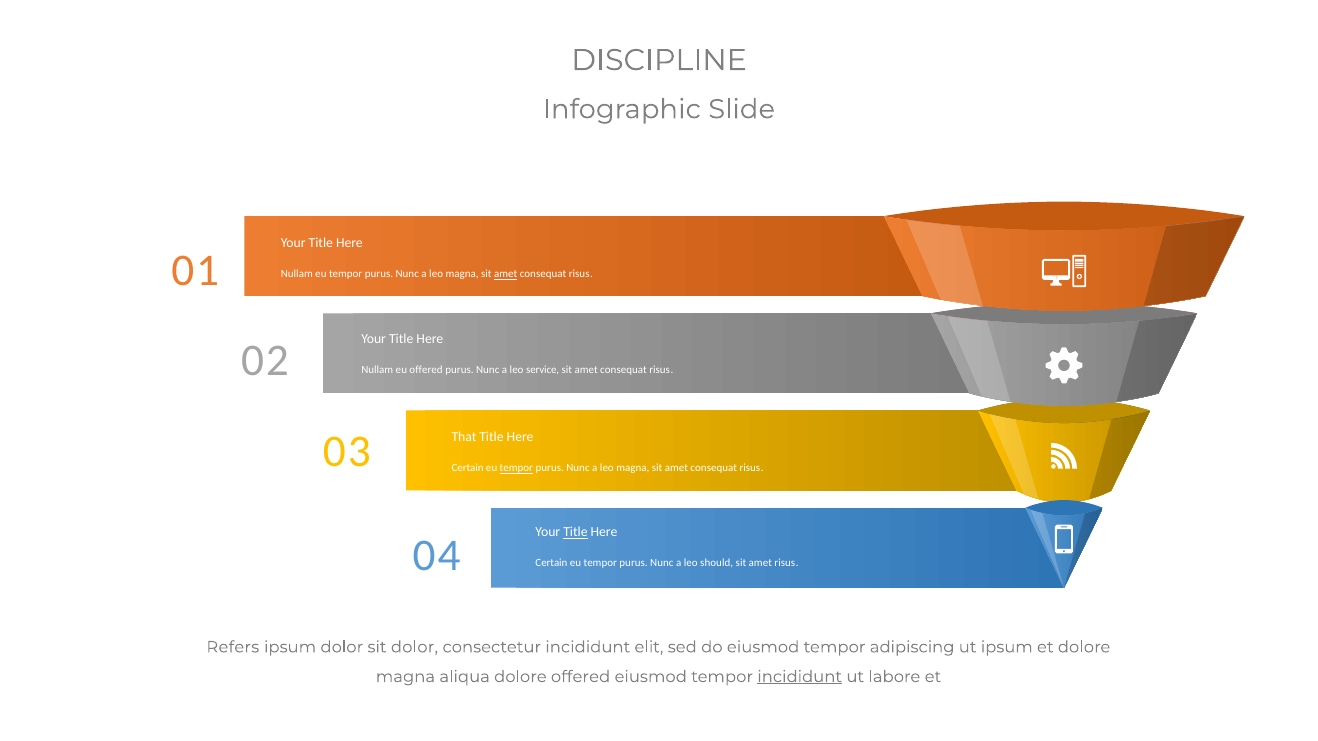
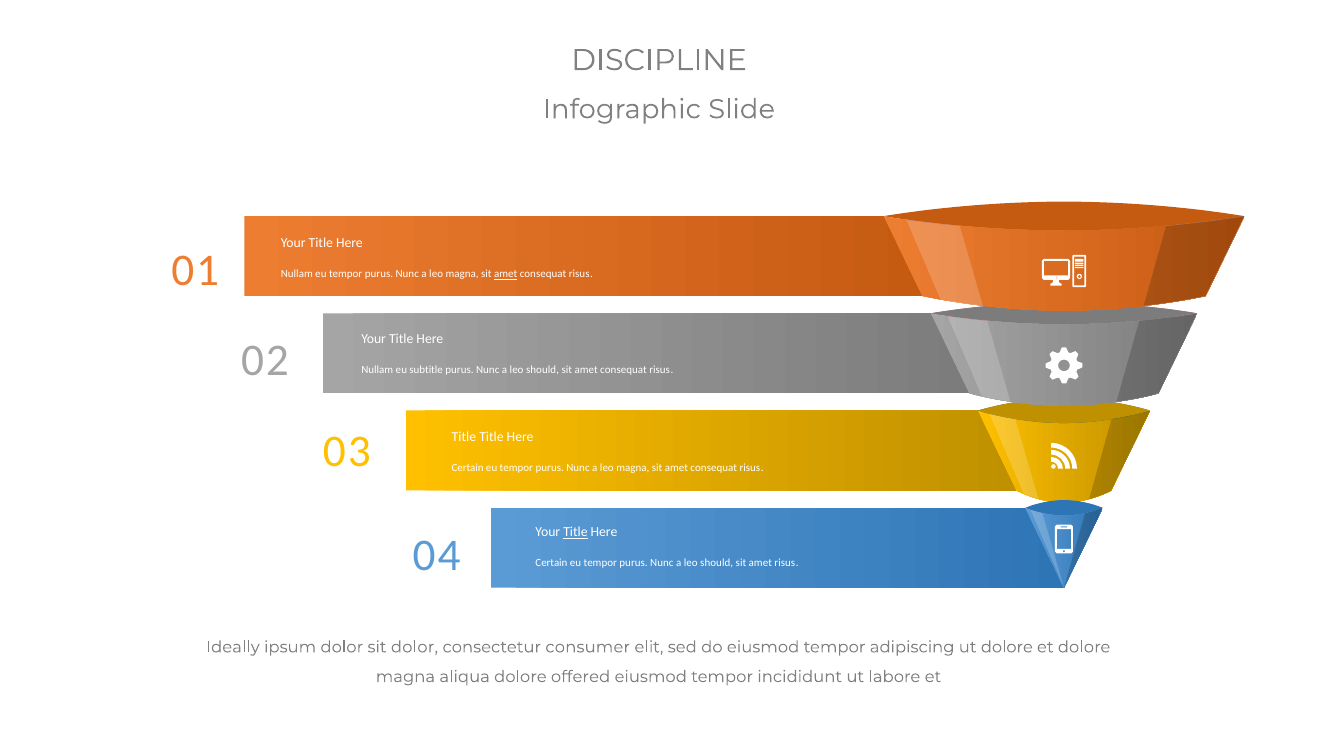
eu offered: offered -> subtitle (426, 370)
service: service -> should (543, 370)
That: That -> Title (464, 438)
tempor underline: present -> none (516, 468)
Refers: Refers -> Ideally (233, 647)
consectetur incididunt: incididunt -> consumer (588, 647)
ut ipsum: ipsum -> dolore (1007, 647)
incididunt underline: present -> none (800, 677)
